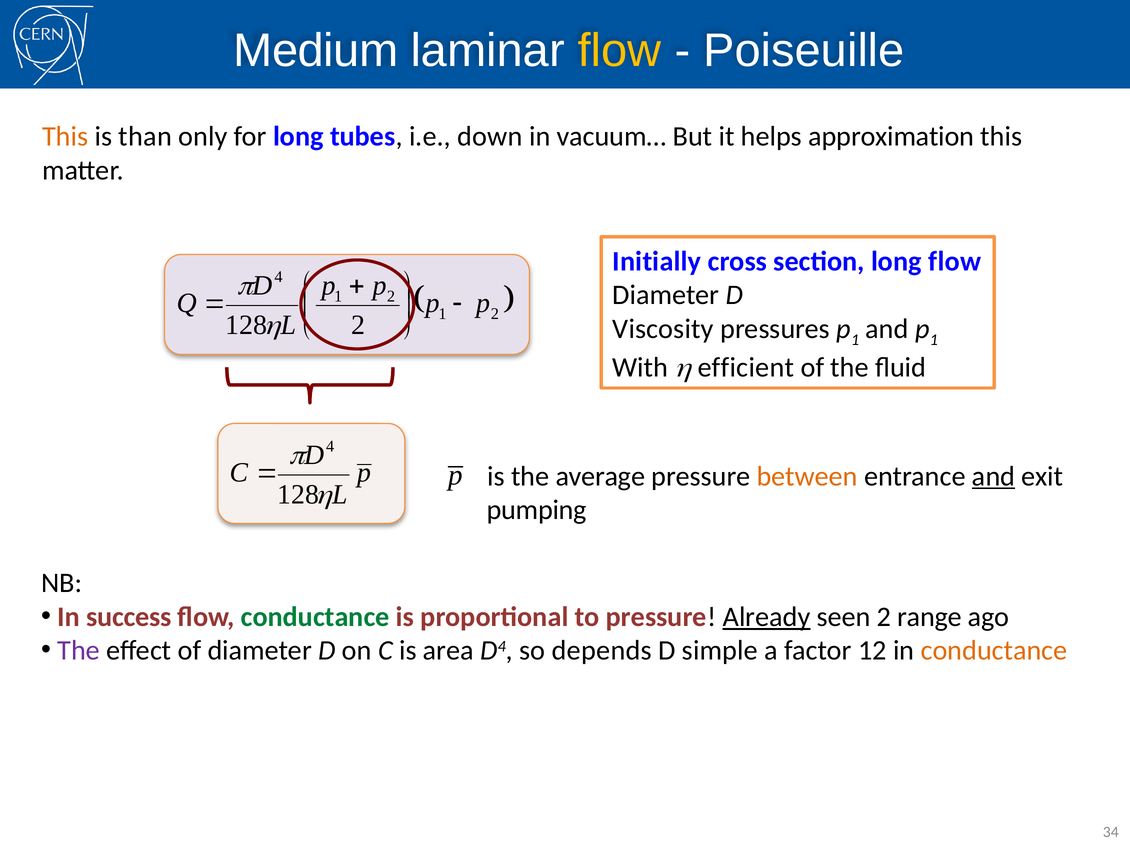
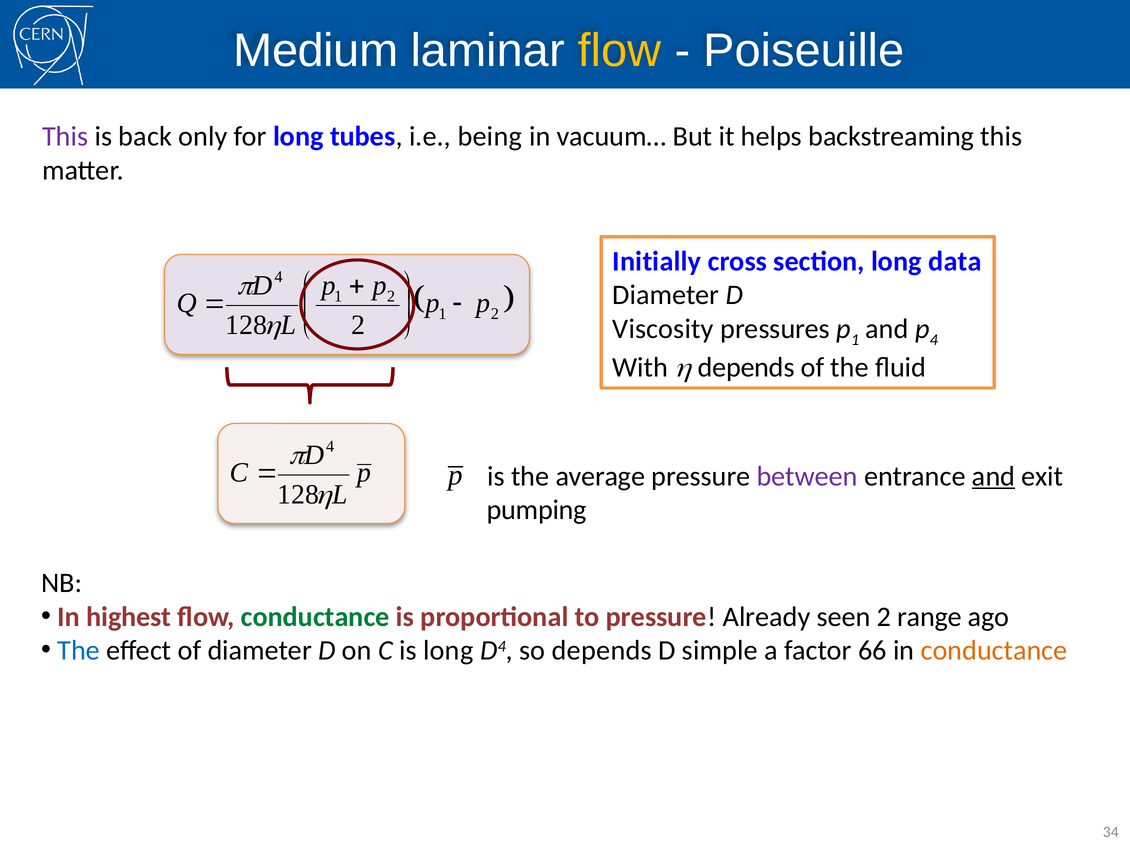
This colour: orange -> purple (65, 137)
than: than -> back (145, 137)
down: down -> being (490, 137)
approximation: approximation -> backstreaming (891, 137)
long flow: flow -> data (955, 261)
1: 1 -> 4 (934, 340)
efficient: efficient -> depends (746, 368)
between colour: orange -> purple (807, 476)
success: success -> highest (129, 617)
Already underline: present -> none (767, 617)
The colour: purple -> blue (79, 651)
is area: area -> long (448, 651)
12: 12 -> 66 (872, 651)
